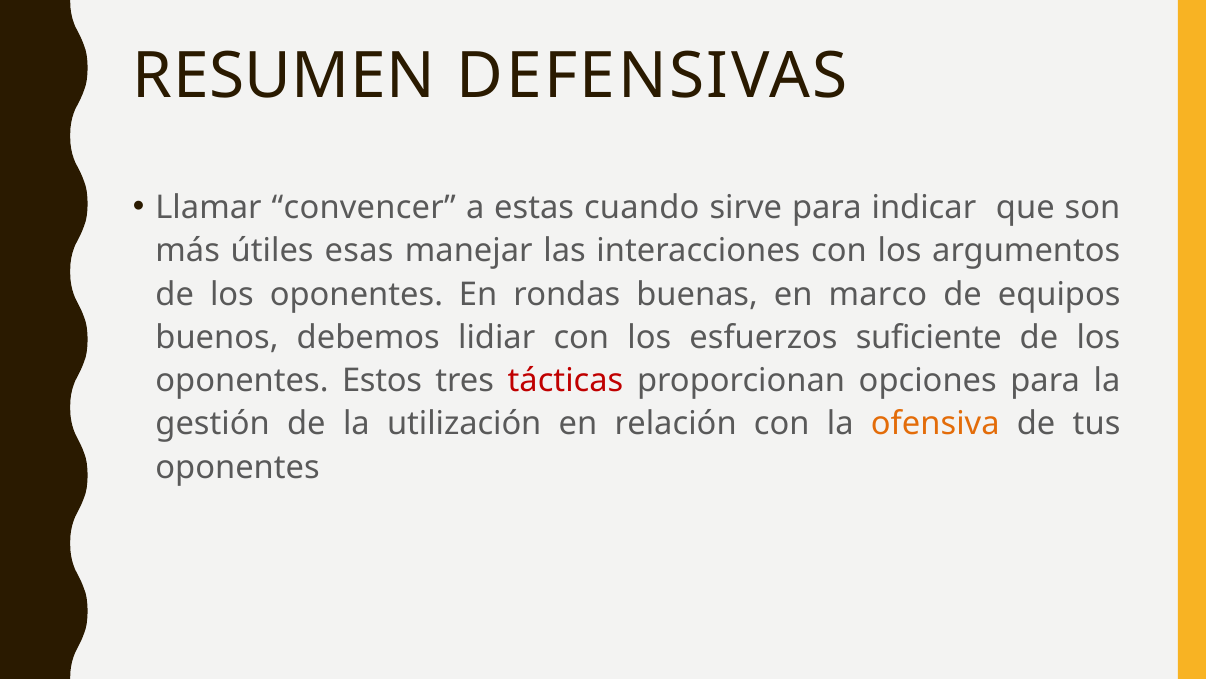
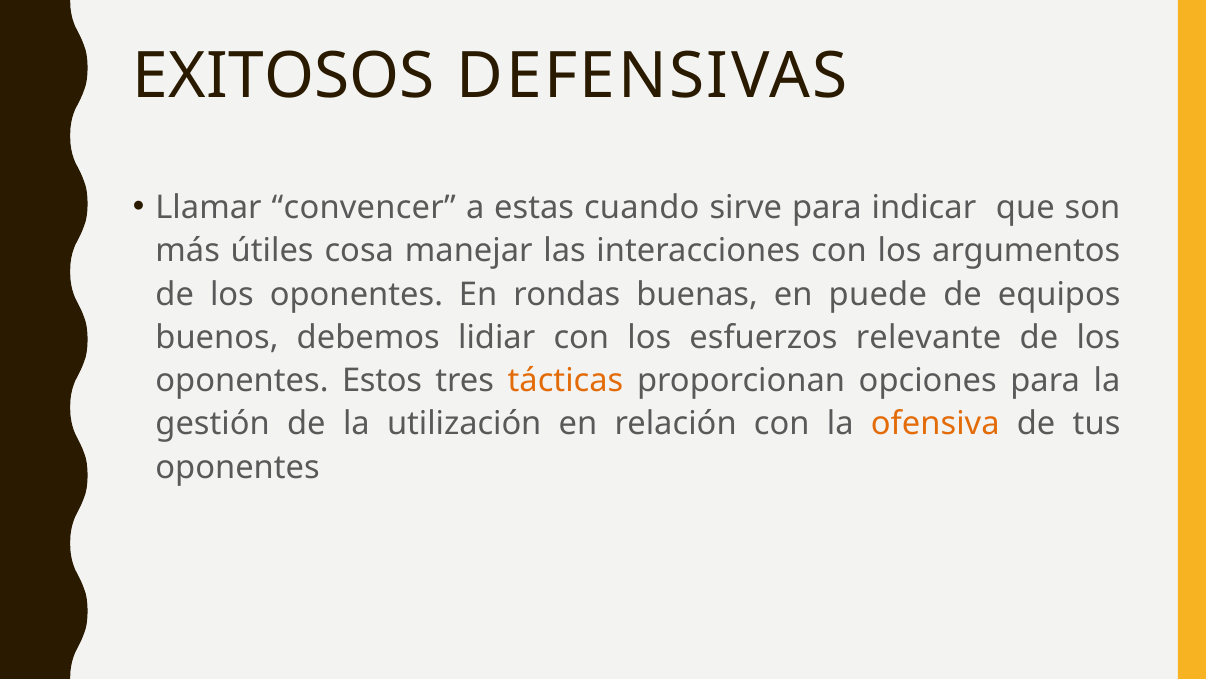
RESUMEN: RESUMEN -> EXITOSOS (284, 77)
esas: esas -> cosa (359, 251)
marco: marco -> puede (878, 294)
suficiente: suficiente -> relevante (929, 337)
tácticas colour: red -> orange (566, 380)
